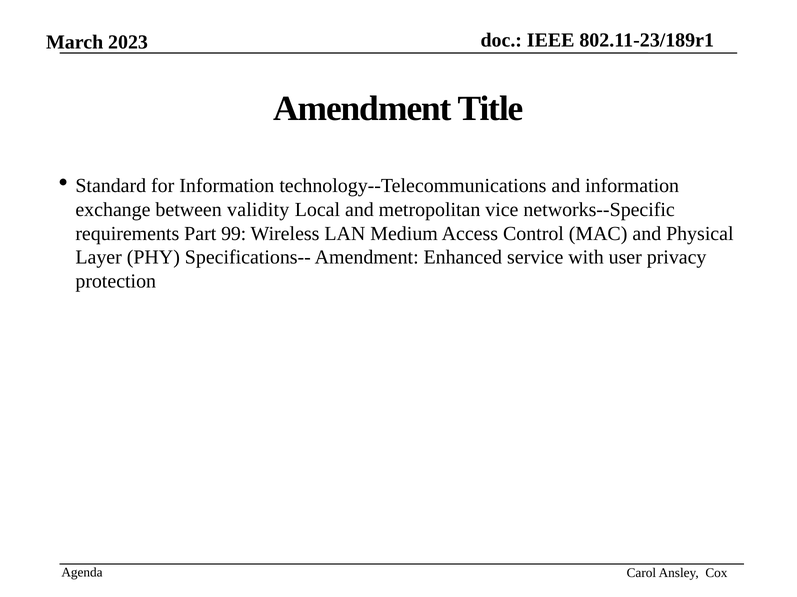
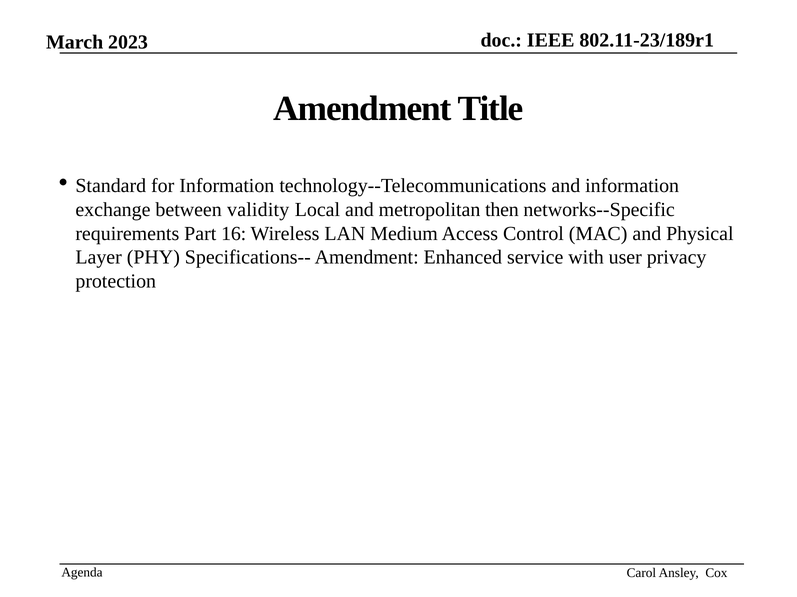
vice: vice -> then (502, 210)
99: 99 -> 16 (234, 234)
